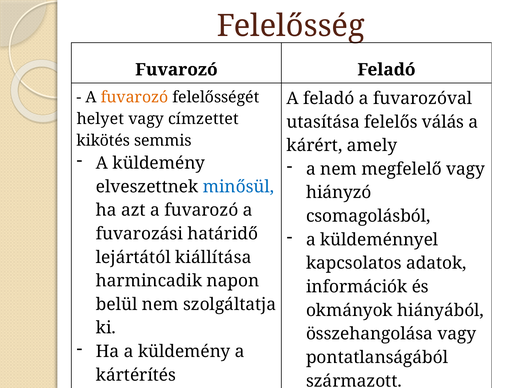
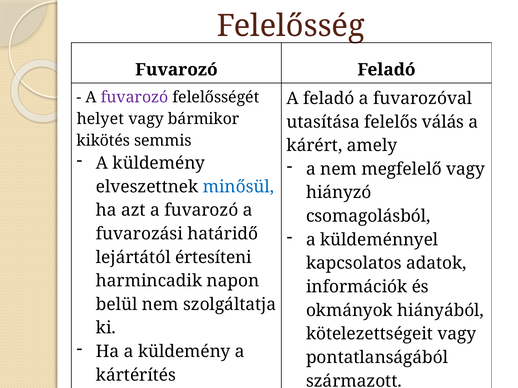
fuvarozó colour: orange -> purple (135, 98)
címzettet: címzettet -> bármikor (204, 119)
lejártától kiállítása: kiállítása -> értesíteni (213, 258)
összehangolása: összehangolása -> kötelezettségeit (370, 334)
